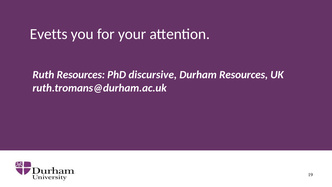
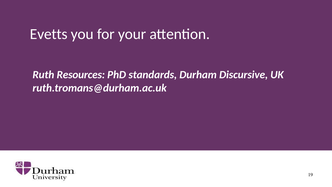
discursive: discursive -> standards (153, 75)
Durham Resources: Resources -> Discursive (244, 75)
